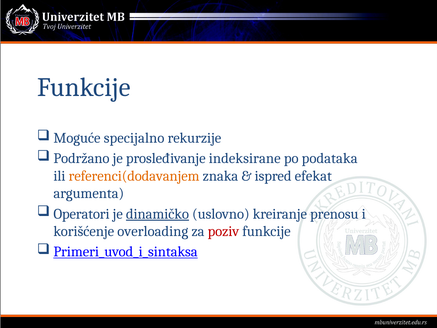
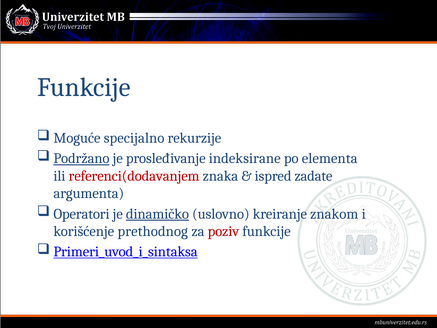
Podržano underline: none -> present (81, 158)
podataka: podataka -> elementa (330, 158)
referenci(dodavanjem colour: orange -> red (134, 176)
efekat: efekat -> zadate (313, 176)
prenosu: prenosu -> znakom (334, 214)
overloading: overloading -> prethodnog (153, 231)
